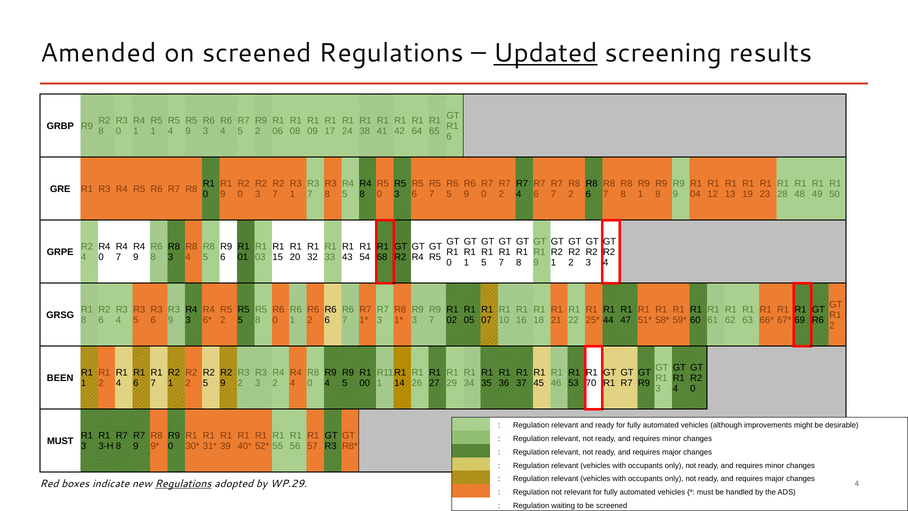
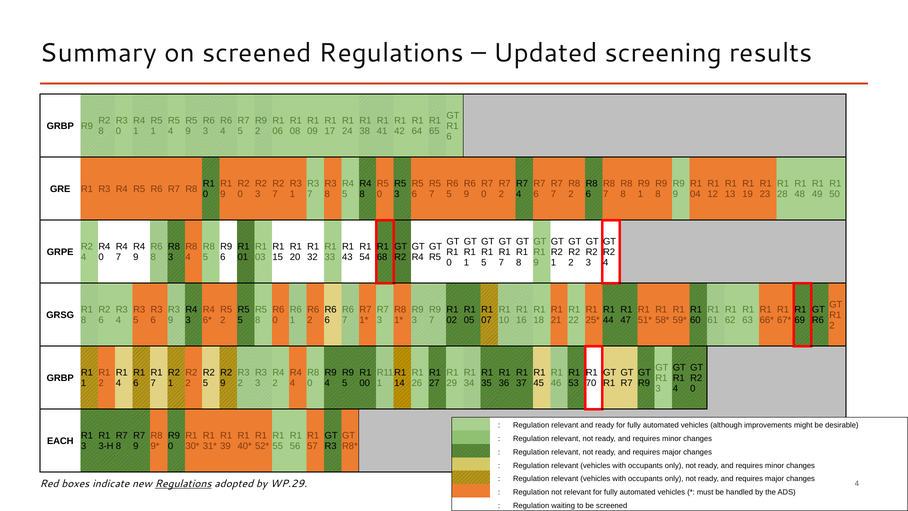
Amended: Amended -> Summary (98, 53)
Updated underline: present -> none (545, 53)
BEEN: BEEN -> GRBP (60, 378)
MUST: MUST -> EACH (60, 441)
